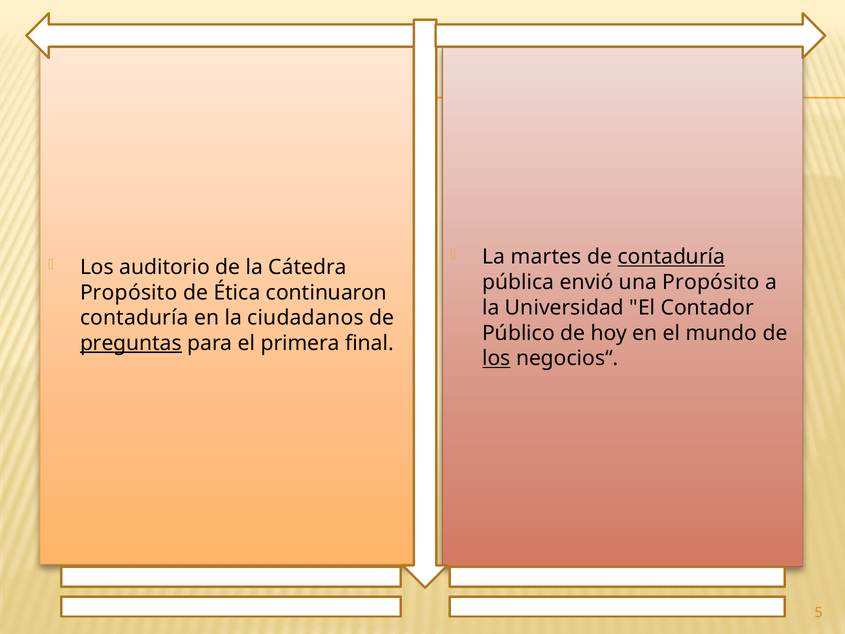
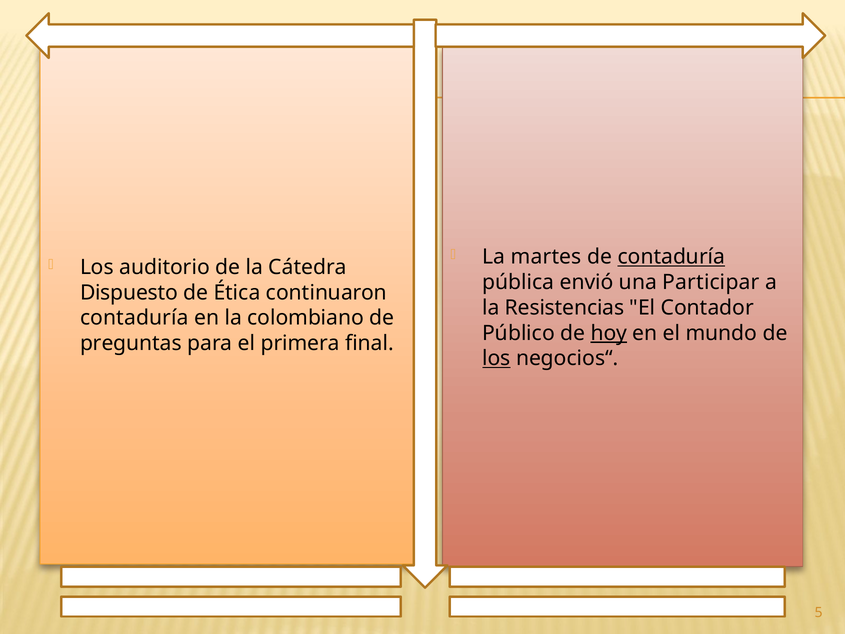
una Propósito: Propósito -> Participar (711, 282)
Propósito: Propósito -> Dispuesto (129, 292)
Universidad: Universidad -> Resistencias (565, 308)
ciudadanos: ciudadanos -> colombiano (306, 318)
hoy underline: none -> present (609, 333)
preguntas underline: present -> none (131, 343)
